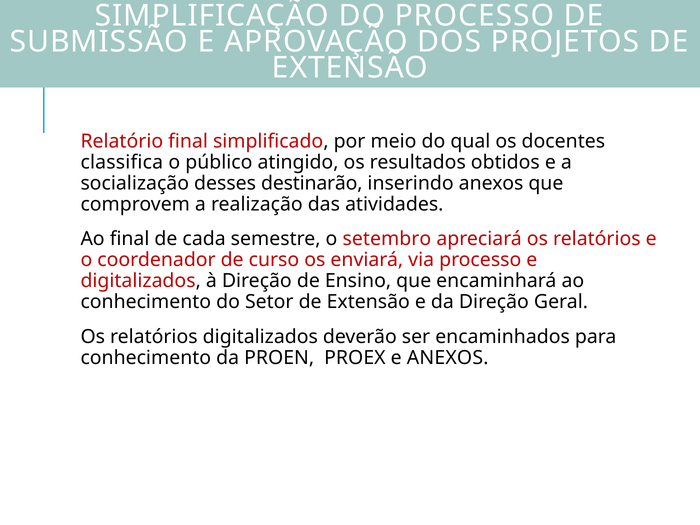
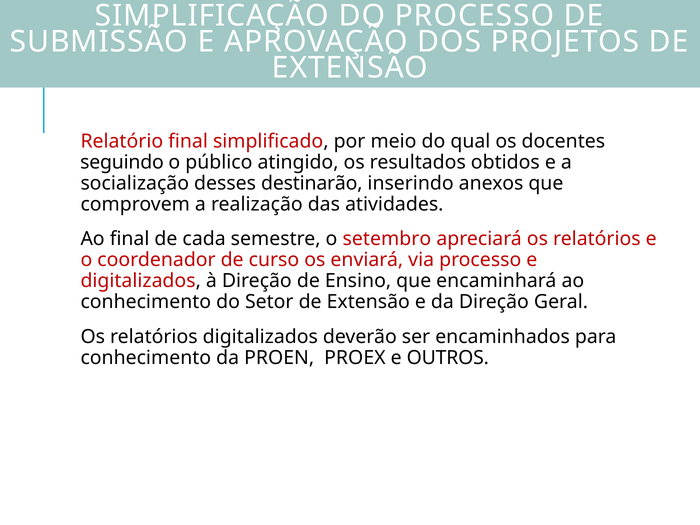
classifica: classifica -> seguindo (122, 162)
e ANEXOS: ANEXOS -> OUTROS (448, 358)
